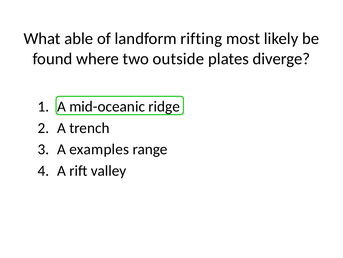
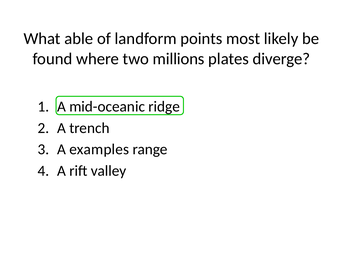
rifting: rifting -> points (201, 39)
outside: outside -> millions (179, 59)
